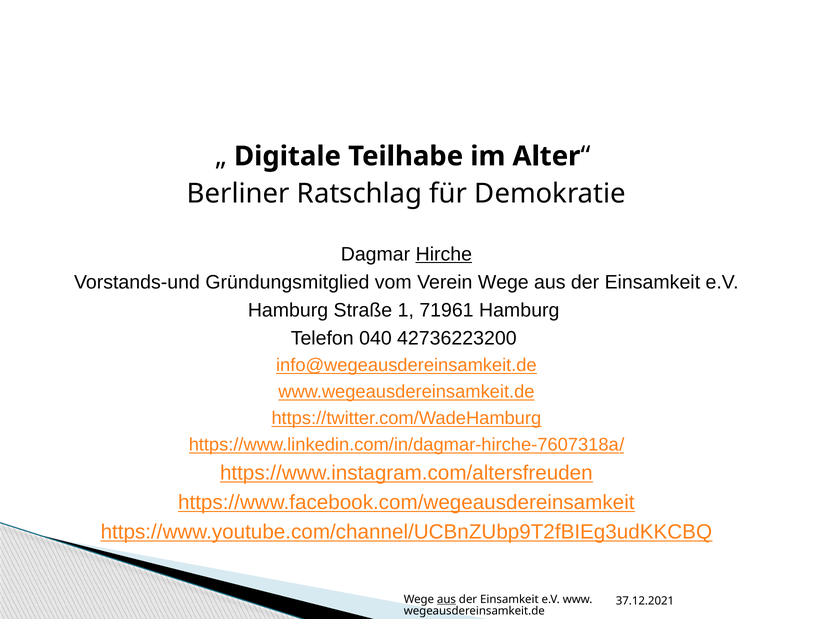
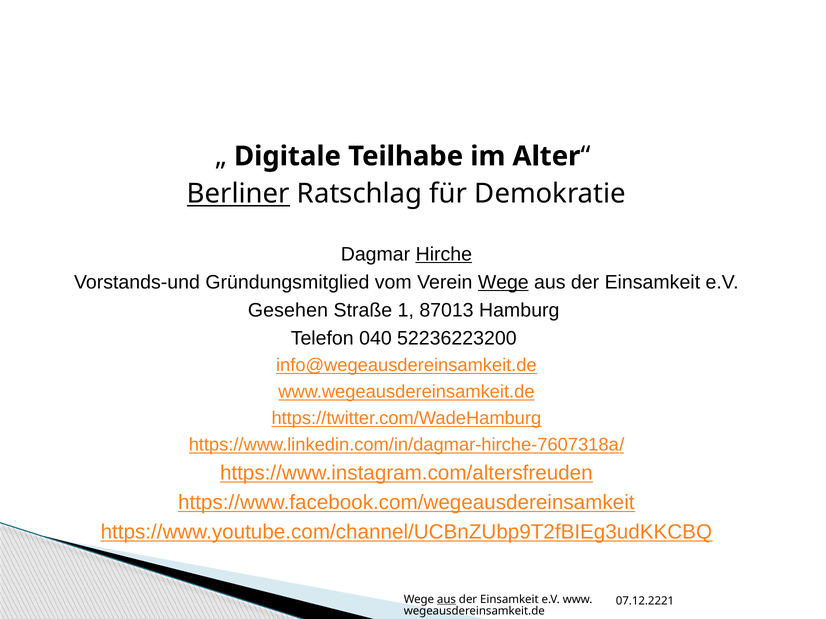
Berliner underline: none -> present (238, 194)
Wege underline: none -> present (503, 282)
Hamburg: Hamburg -> Gesehen (288, 310)
71961: 71961 -> 87013 (446, 310)
42736223200: 42736223200 -> 52236223200 (457, 338)
37.12.2021: 37.12.2021 -> 07.12.2221 (645, 602)
